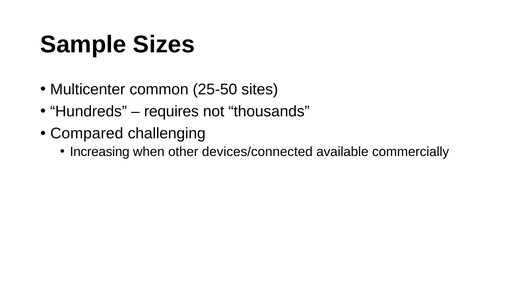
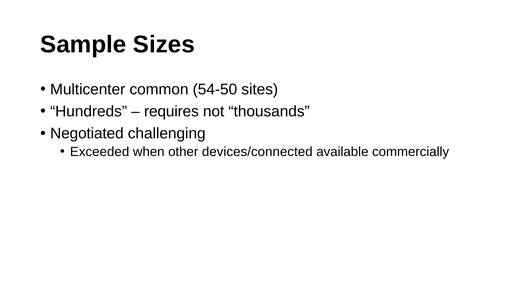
25-50: 25-50 -> 54-50 (215, 89)
Compared: Compared -> Negotiated (87, 134)
Increasing: Increasing -> Exceeded (100, 152)
